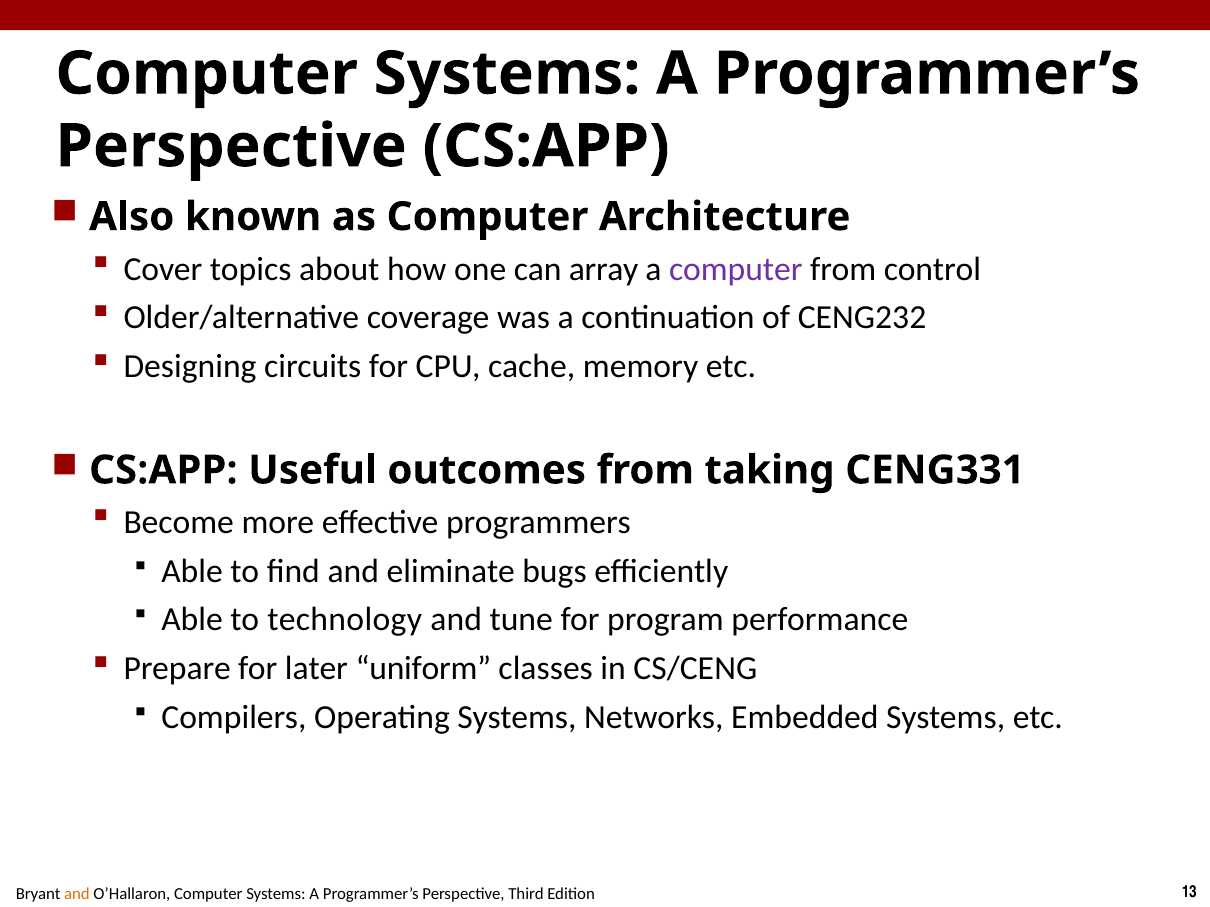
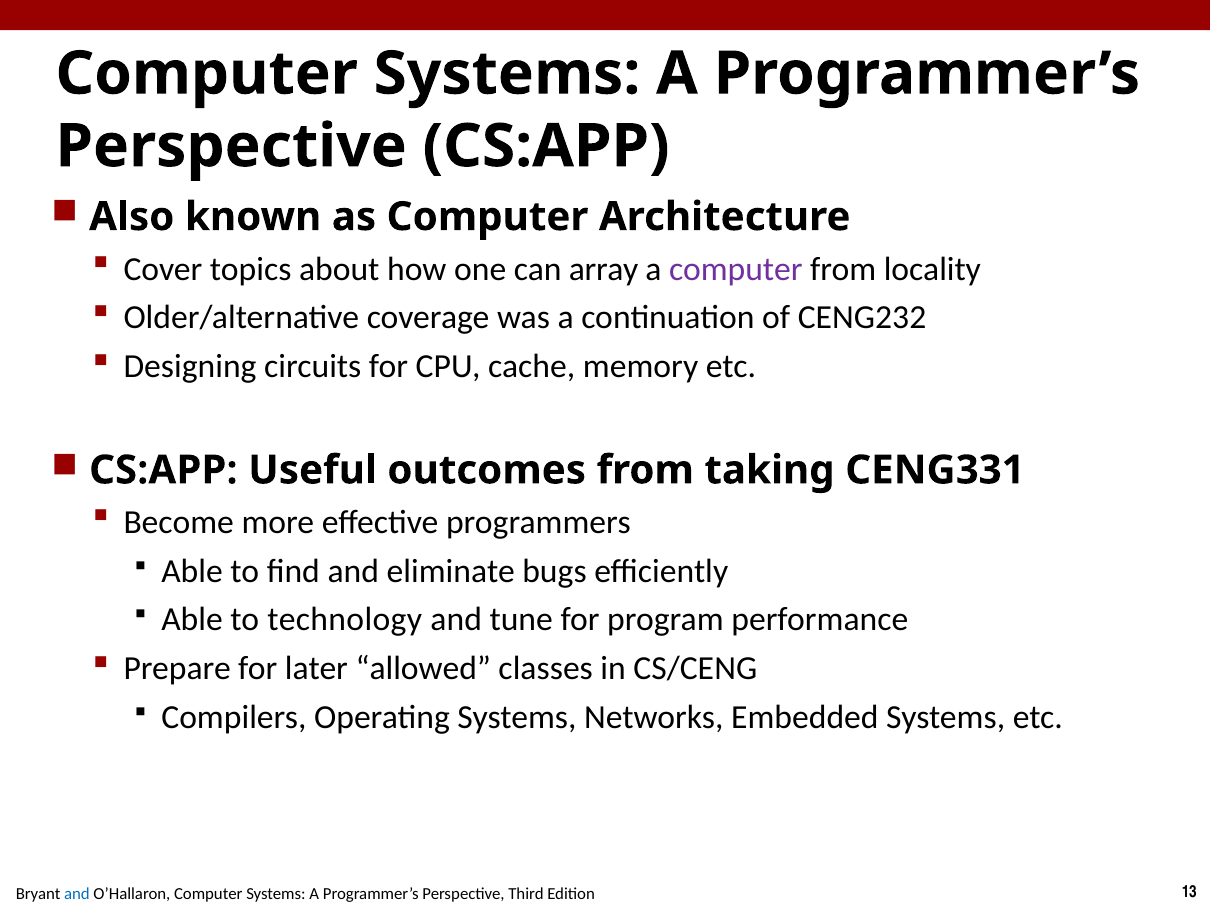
control: control -> locality (932, 269)
uniform: uniform -> allowed (423, 669)
and colour: orange -> blue (77, 894)
